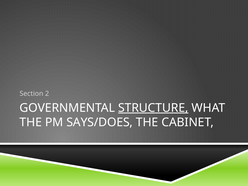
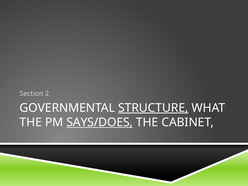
SAYS/DOES underline: none -> present (100, 122)
